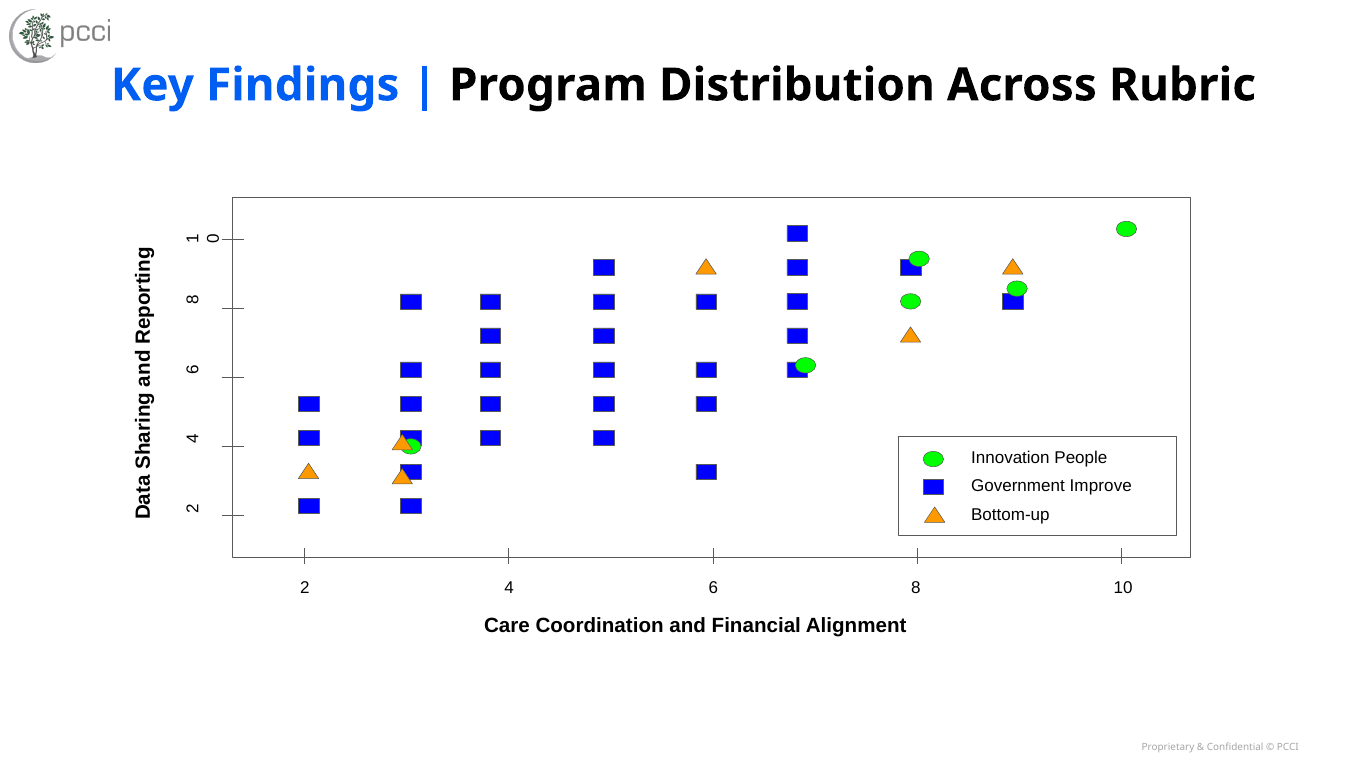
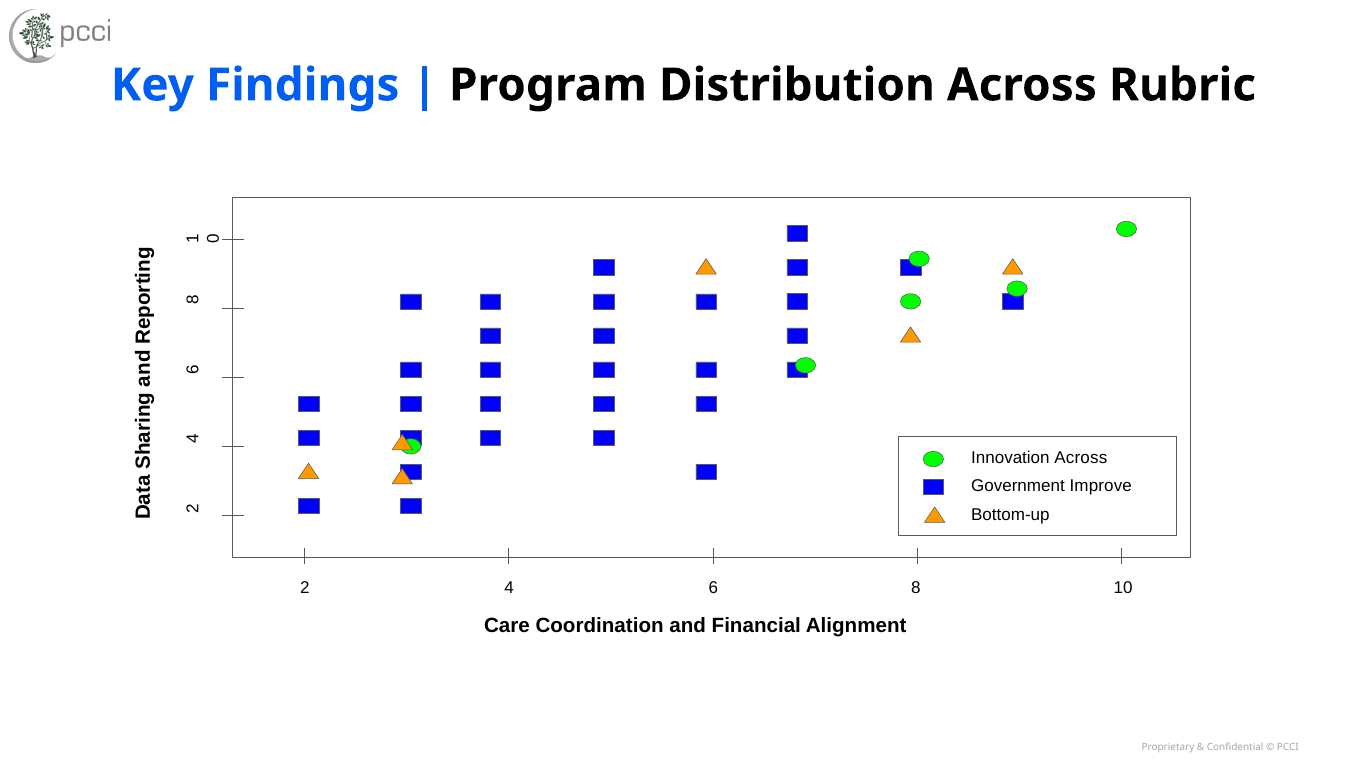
Innovation People: People -> Across (1081, 457)
